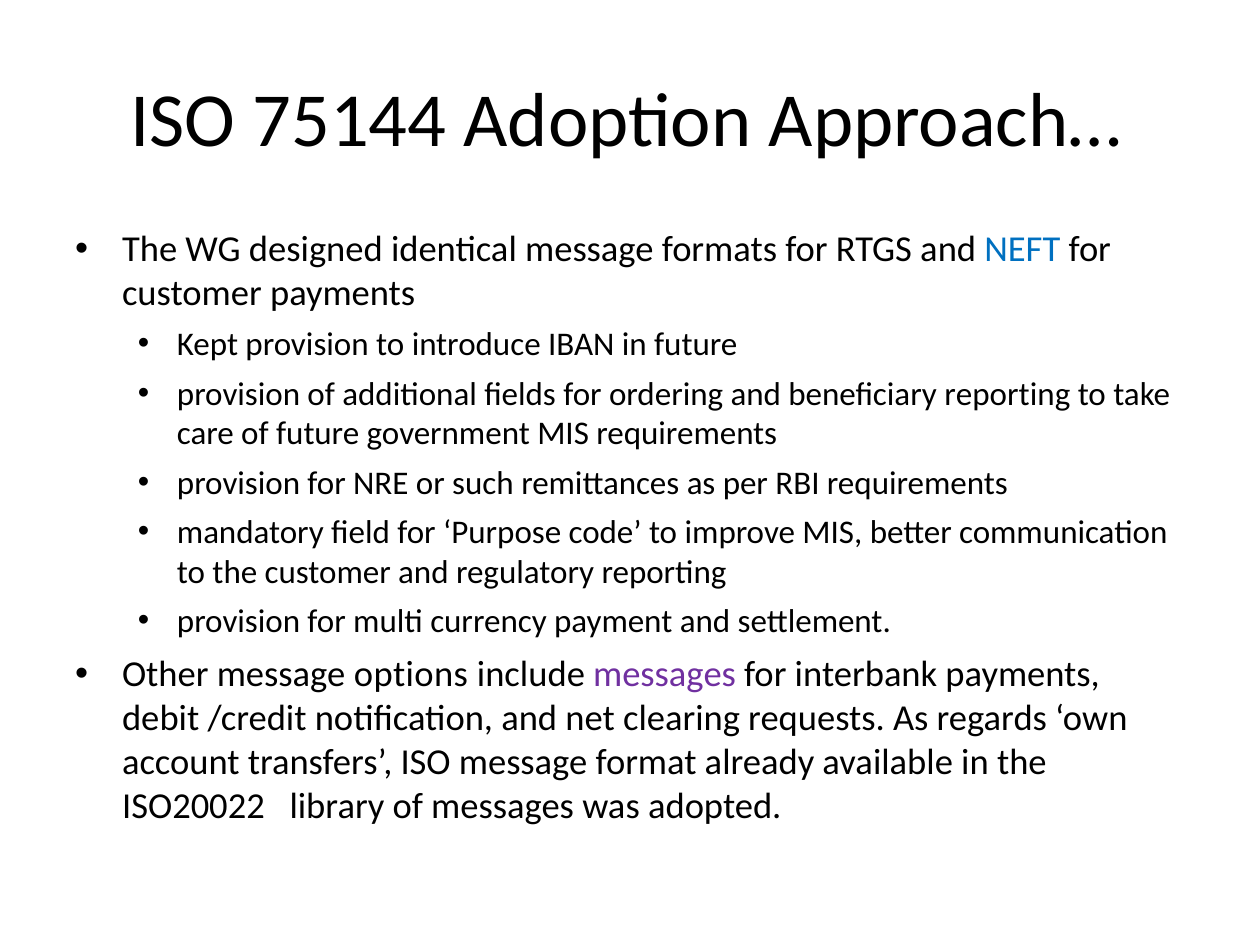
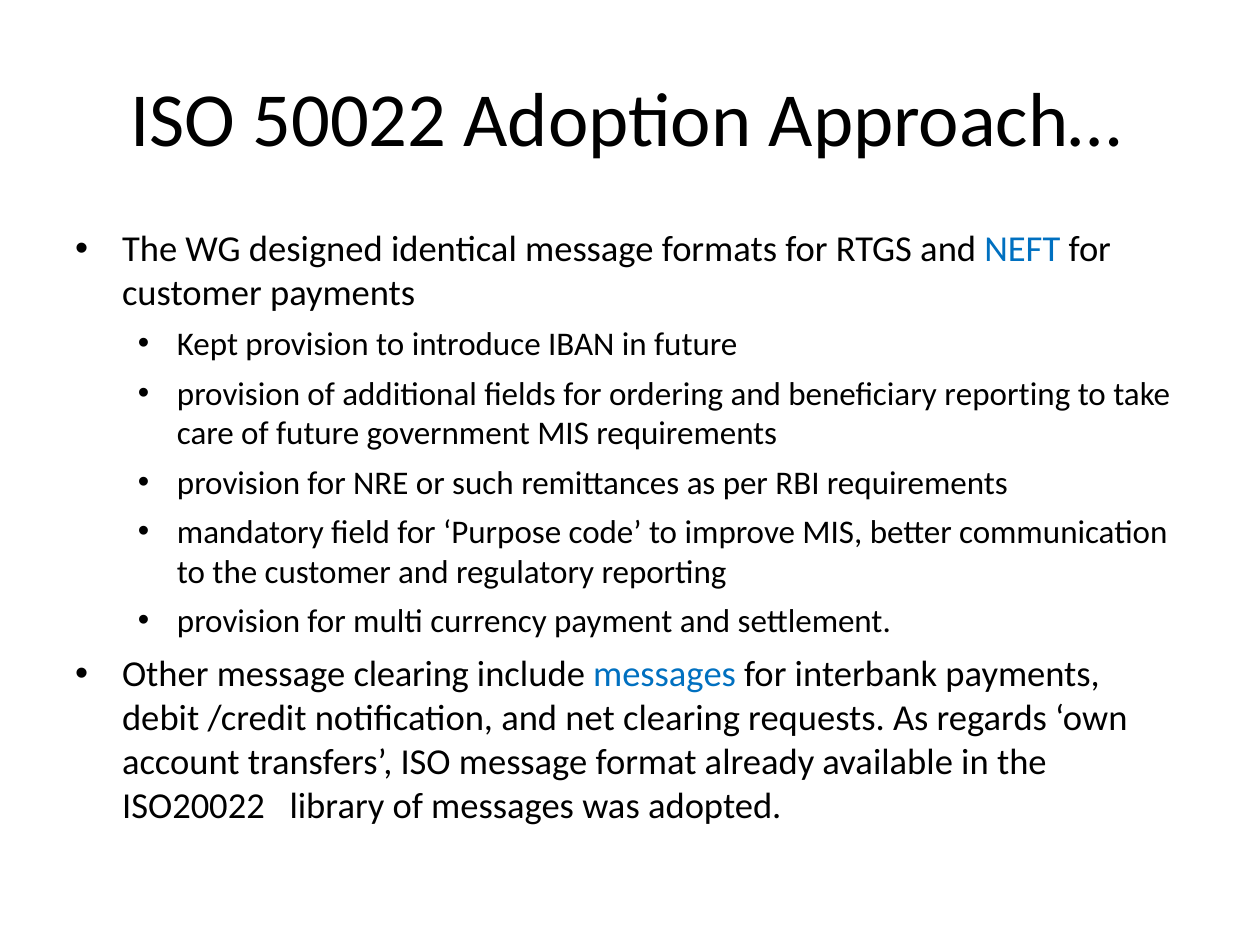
75144: 75144 -> 50022 (349, 121)
message options: options -> clearing (411, 675)
messages colour: purple -> blue (665, 675)
